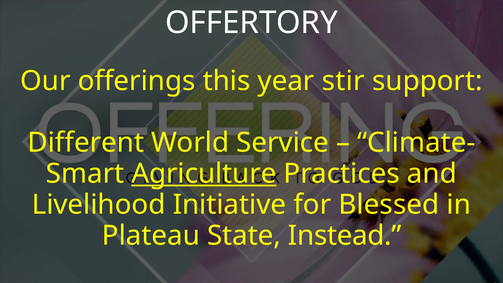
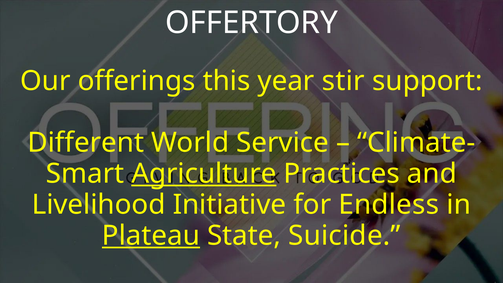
Blessed: Blessed -> Endless (389, 205)
Plateau underline: none -> present (151, 235)
Instead: Instead -> Suicide (344, 235)
